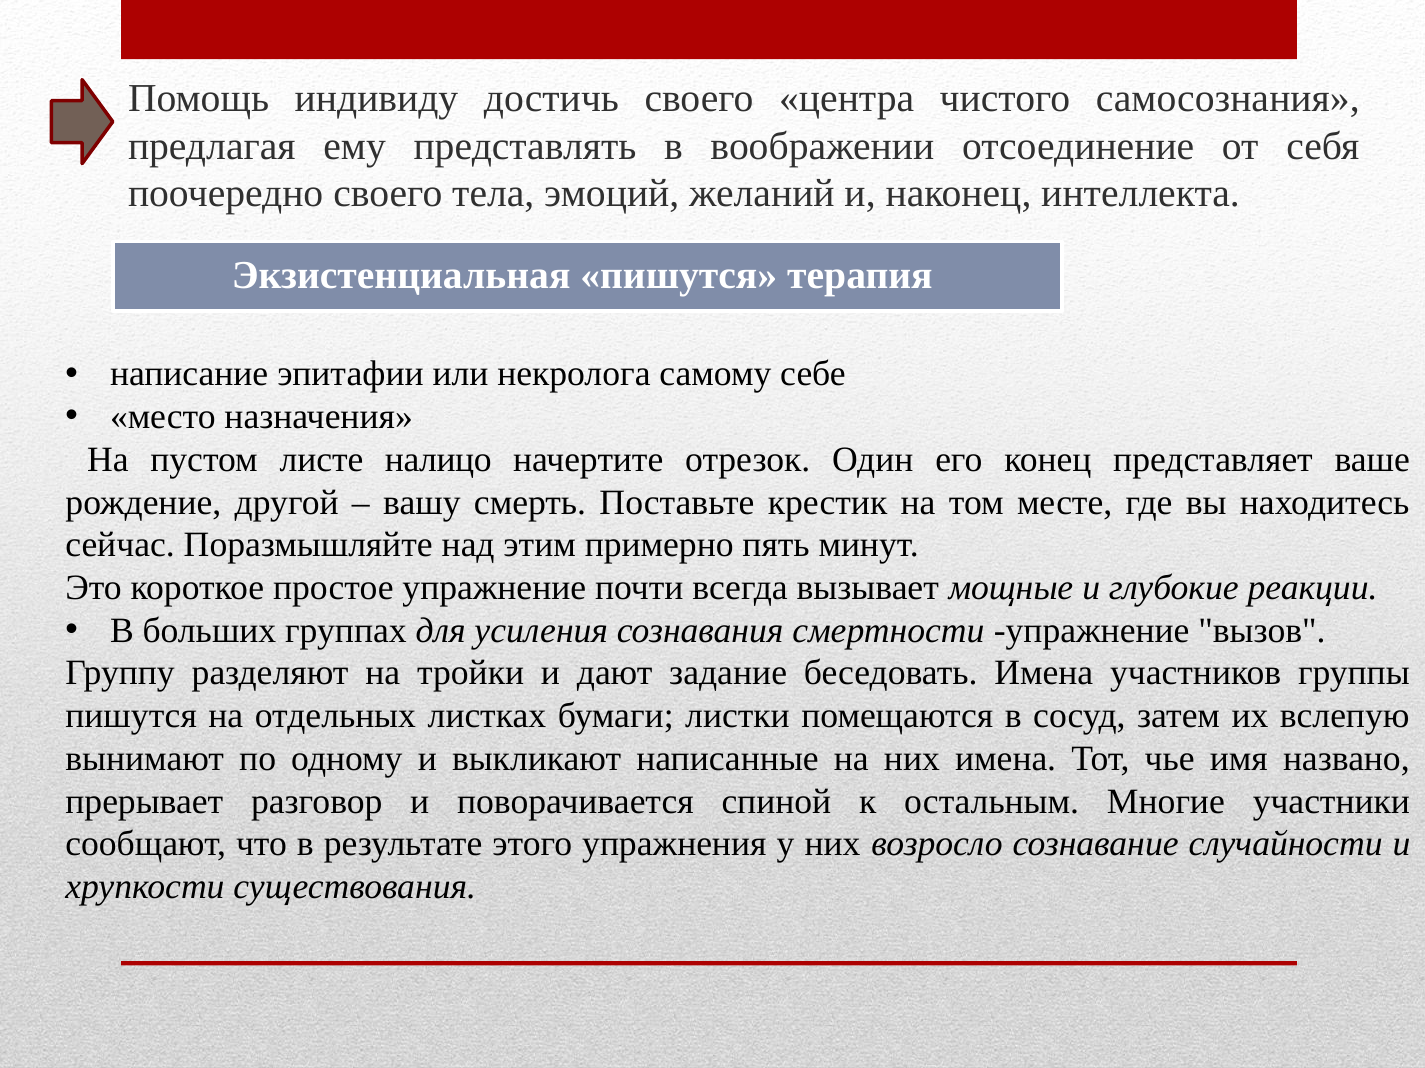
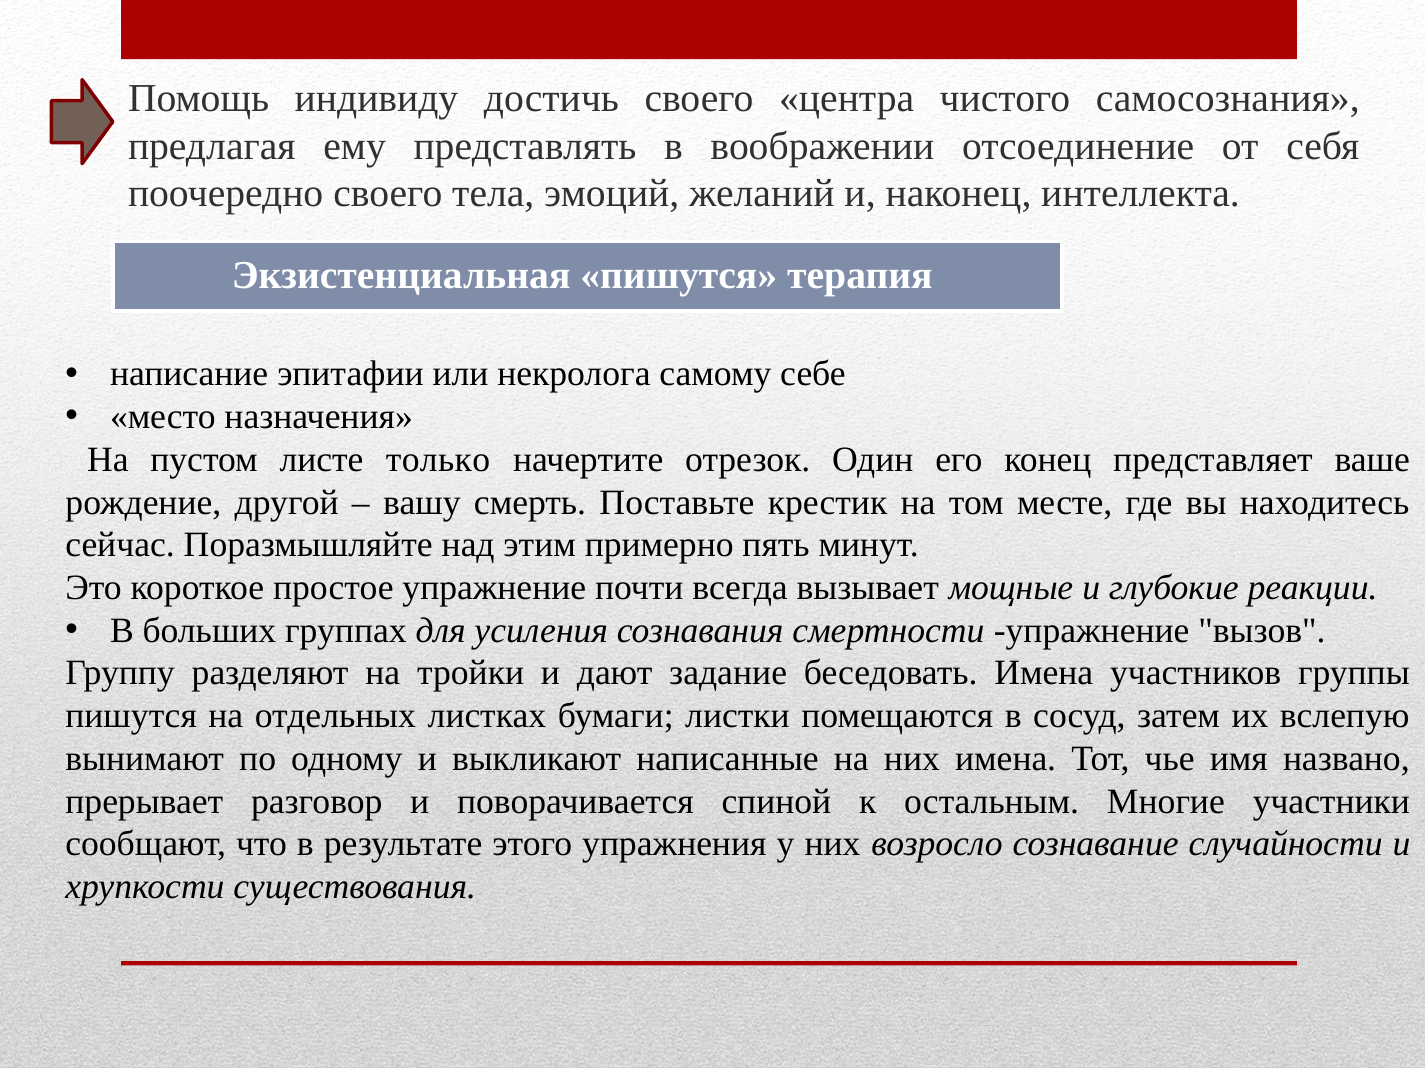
налицо: налицо -> только (438, 460)
